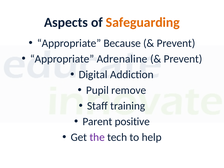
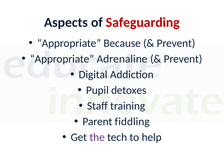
Safeguarding colour: orange -> red (143, 22)
remove: remove -> detoxes (129, 90)
positive: positive -> fiddling (132, 122)
